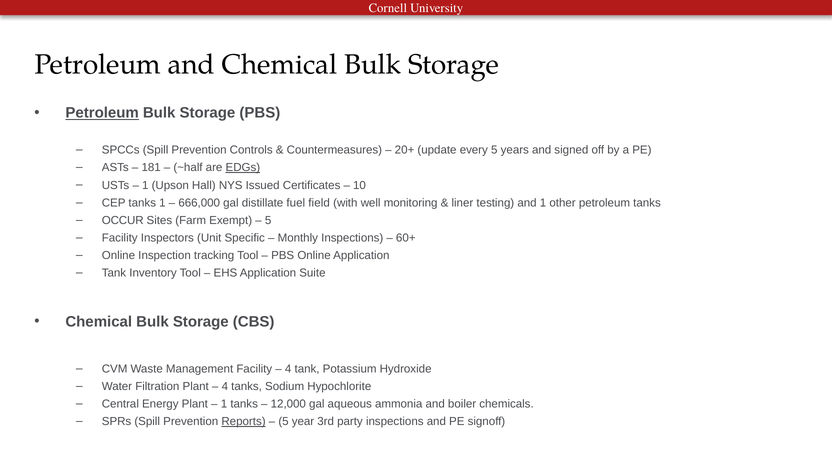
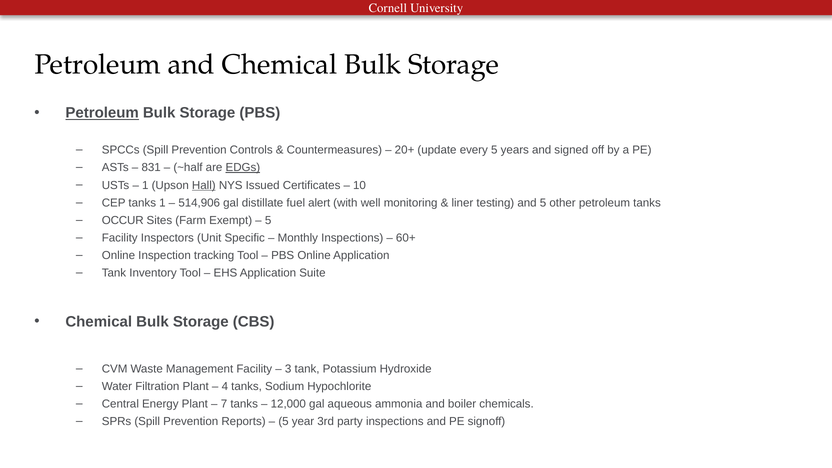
181: 181 -> 831 (151, 168)
Hall underline: none -> present (204, 185)
666,000: 666,000 -> 514,906 (199, 203)
field: field -> alert (319, 203)
and 1: 1 -> 5 (543, 203)
4: 4 -> 3 (288, 369)
1: 1 -> 7 (224, 404)
Reports underline: present -> none (244, 422)
